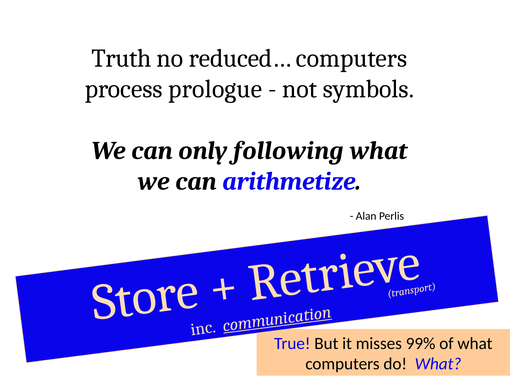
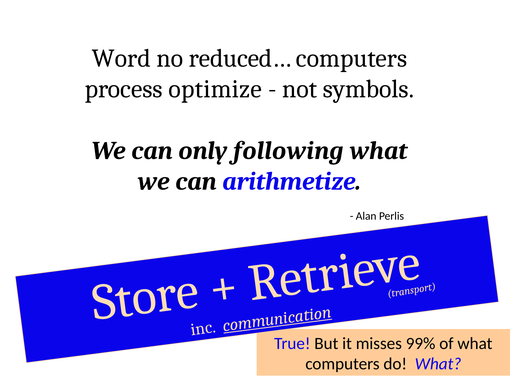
Truth: Truth -> Word (121, 58)
prologue: prologue -> optimize (215, 89)
